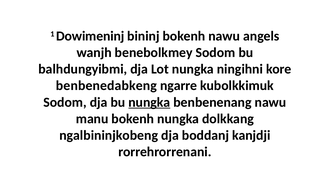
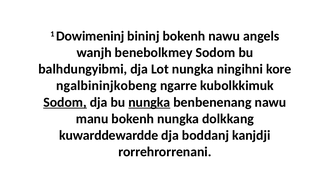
benbenedabkeng: benbenedabkeng -> ngalbininjkobeng (106, 86)
Sodom underline: none -> present (65, 102)
ngalbininjkobeng: ngalbininjkobeng -> kuwarddewardde (109, 135)
